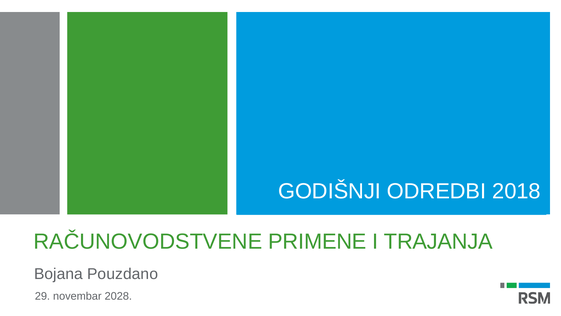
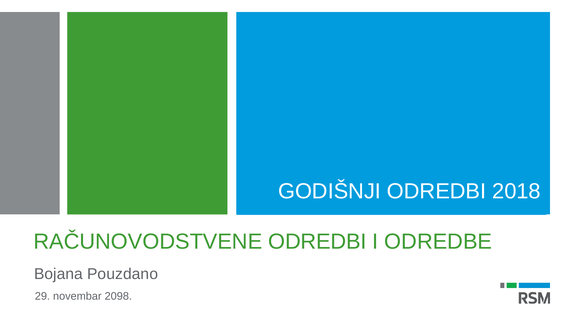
RAČUNOVODSTVENE PRIMENE: PRIMENE -> ODREDBI (317, 241)
TRAJANJA: TRAJANJA -> ODREDBE (438, 241)
2028: 2028 -> 2098 (118, 296)
